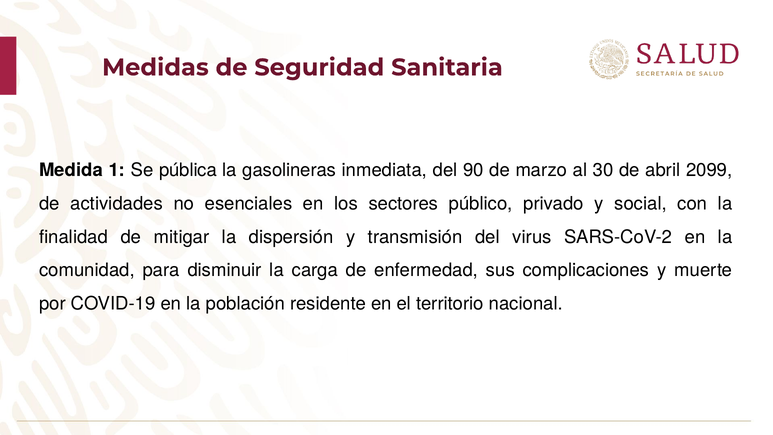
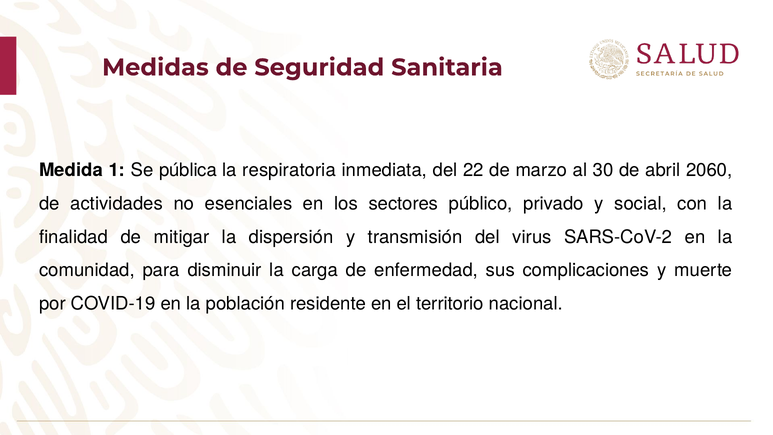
gasolineras: gasolineras -> respiratoria (289, 170)
90: 90 -> 22 (473, 170)
2099: 2099 -> 2060 (709, 170)
